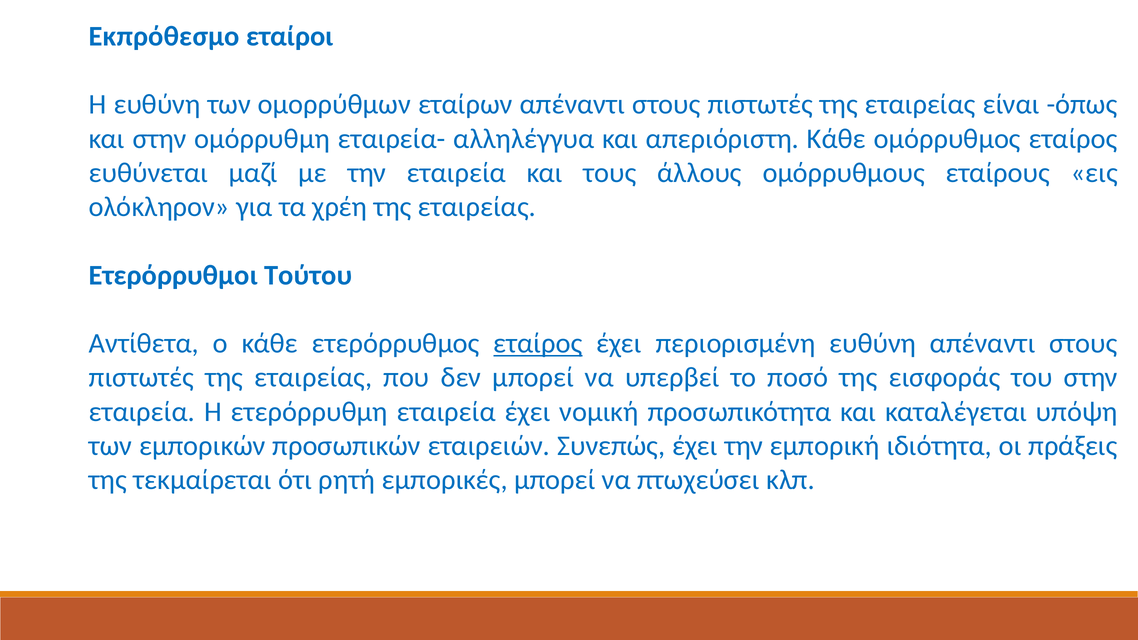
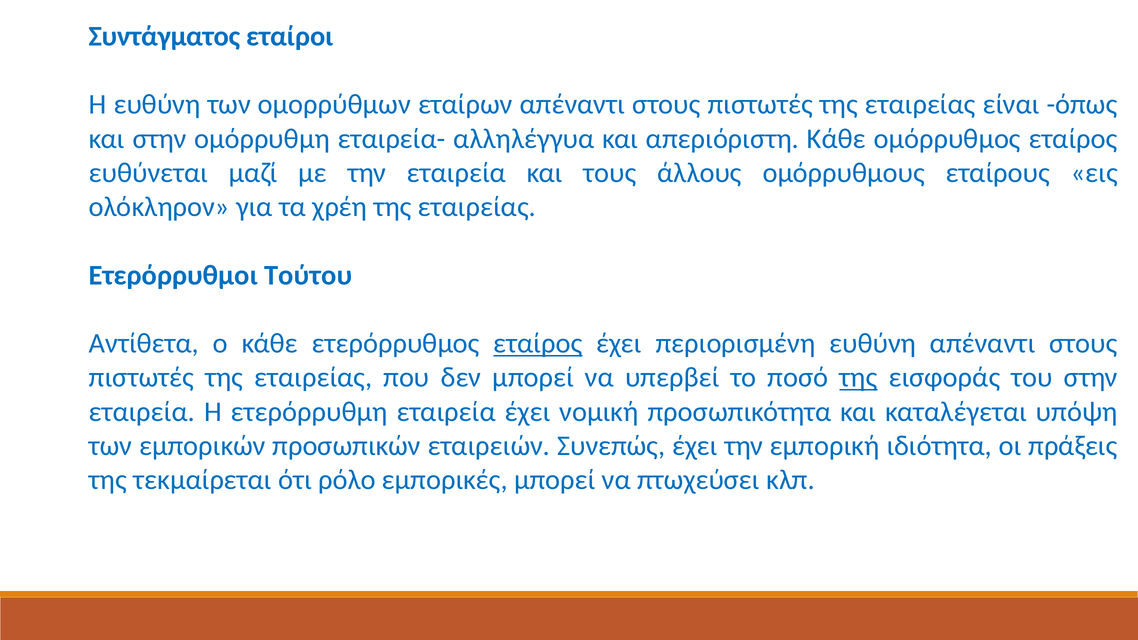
Εκπρόθεσμο: Εκπρόθεσμο -> Συντάγµατος (164, 36)
της underline: none -> present (858, 378)
ρητή: ρητή -> ρόλο (347, 480)
